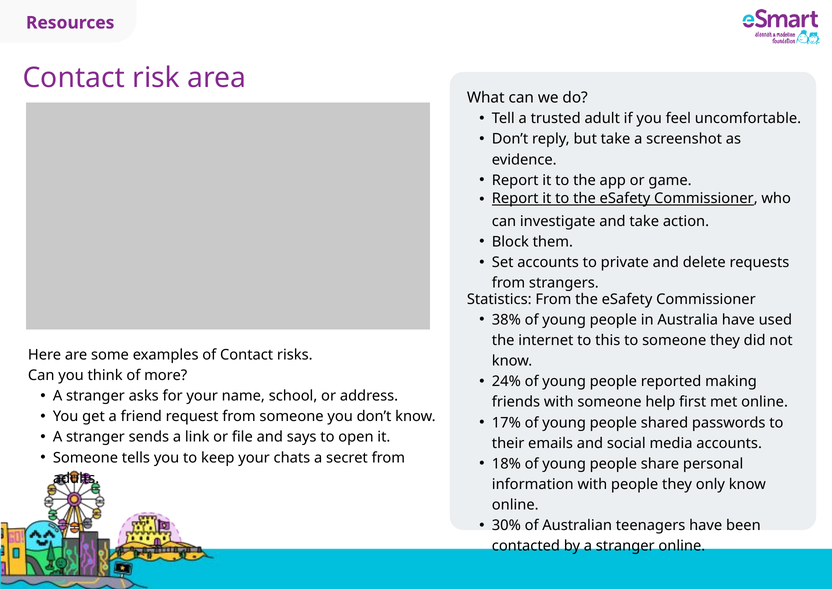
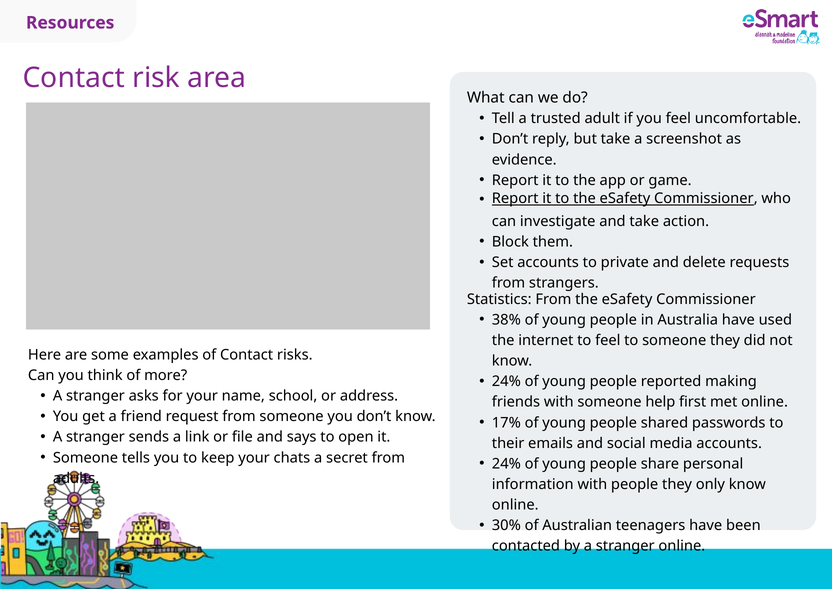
to this: this -> feel (608, 340)
18%: 18% -> 24% (506, 464)
